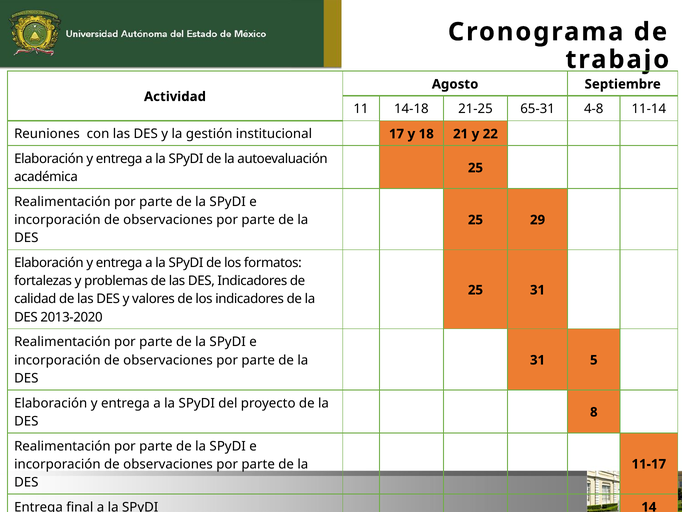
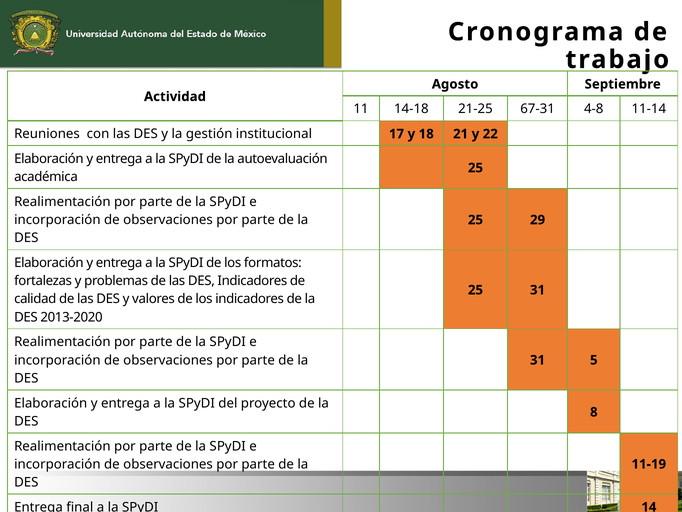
65-31: 65-31 -> 67-31 (538, 109)
11-17: 11-17 -> 11-19 (649, 464)
